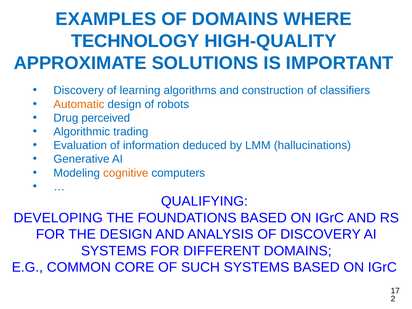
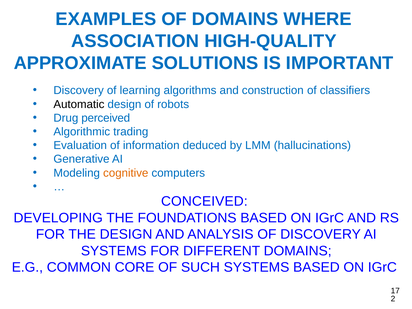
TECHNOLOGY: TECHNOLOGY -> ASSOCIATION (135, 41)
Automatic colour: orange -> black (79, 104)
QUALIFYING: QUALIFYING -> CONCEIVED (204, 201)
